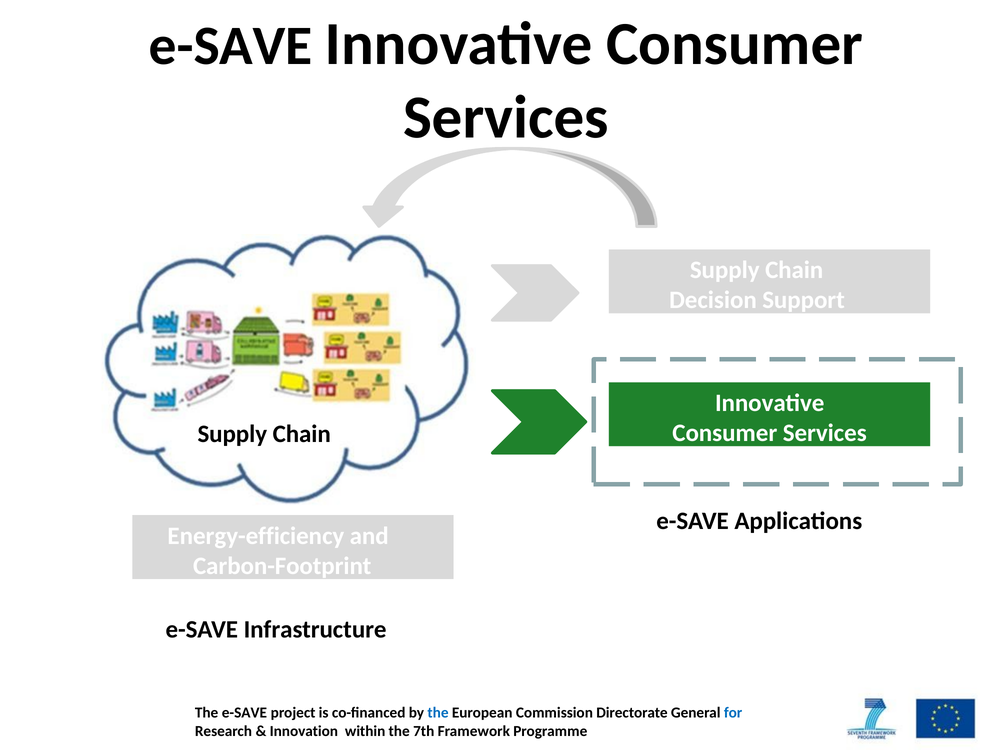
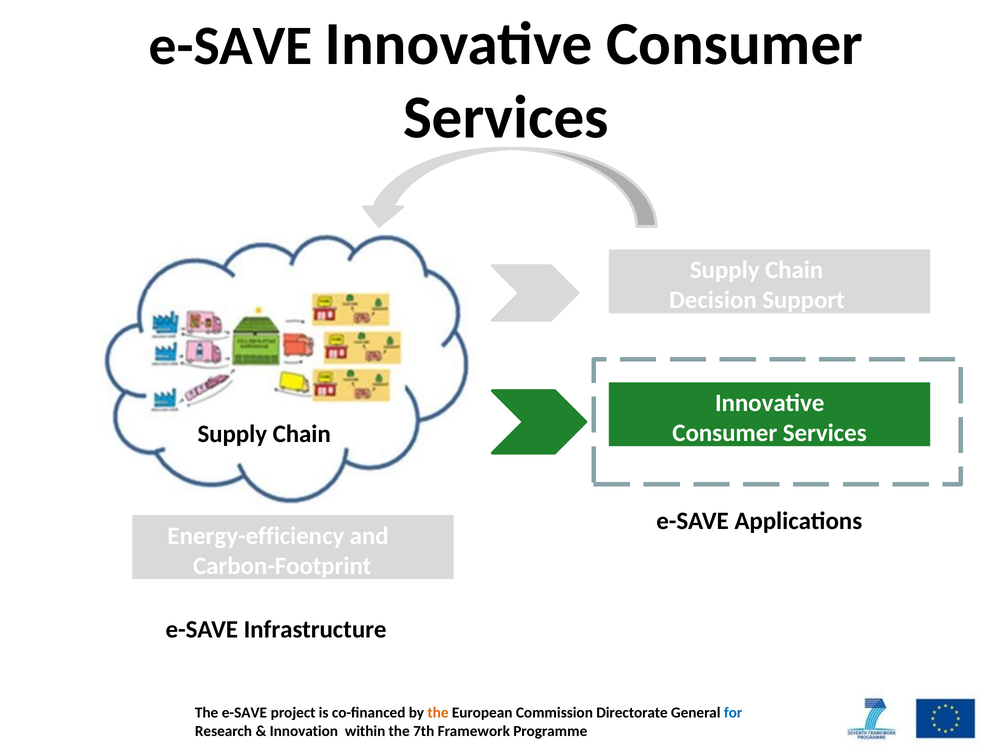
the colour: blue -> orange (438, 713)
